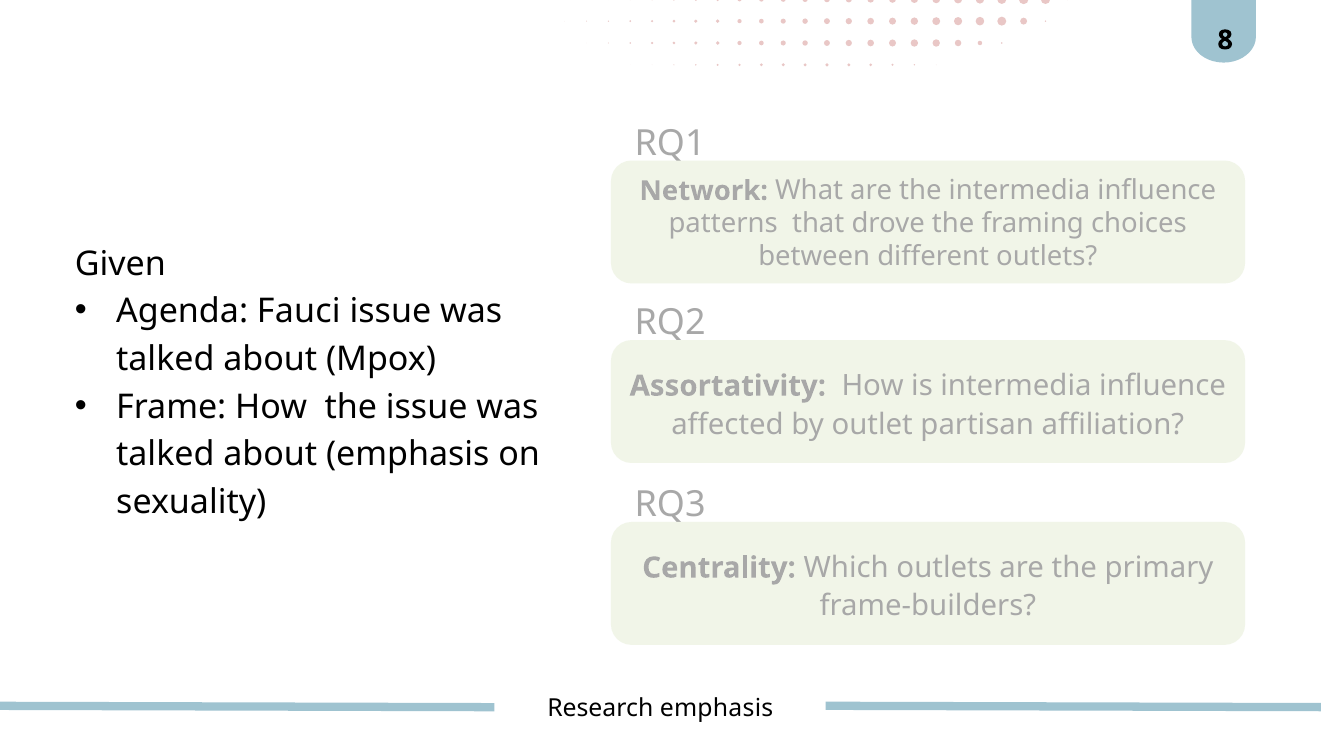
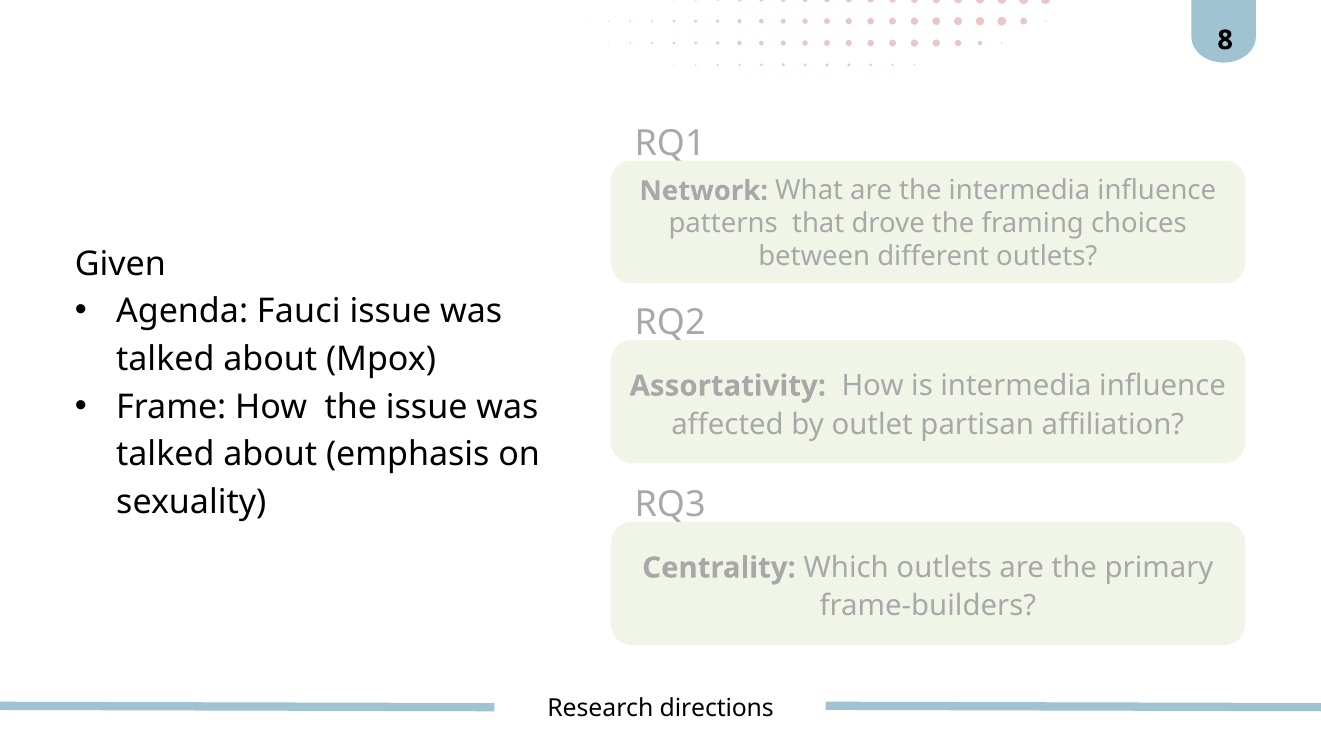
Research emphasis: emphasis -> directions (717, 709)
